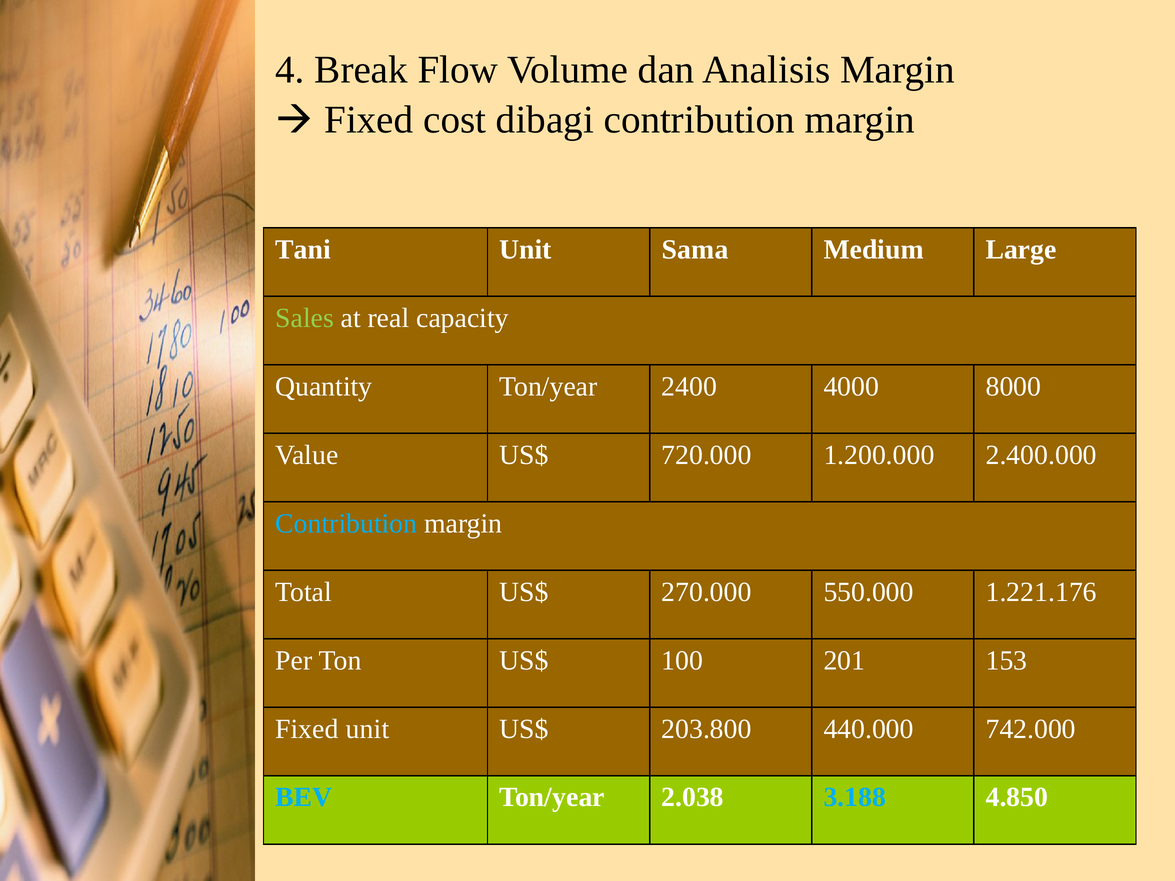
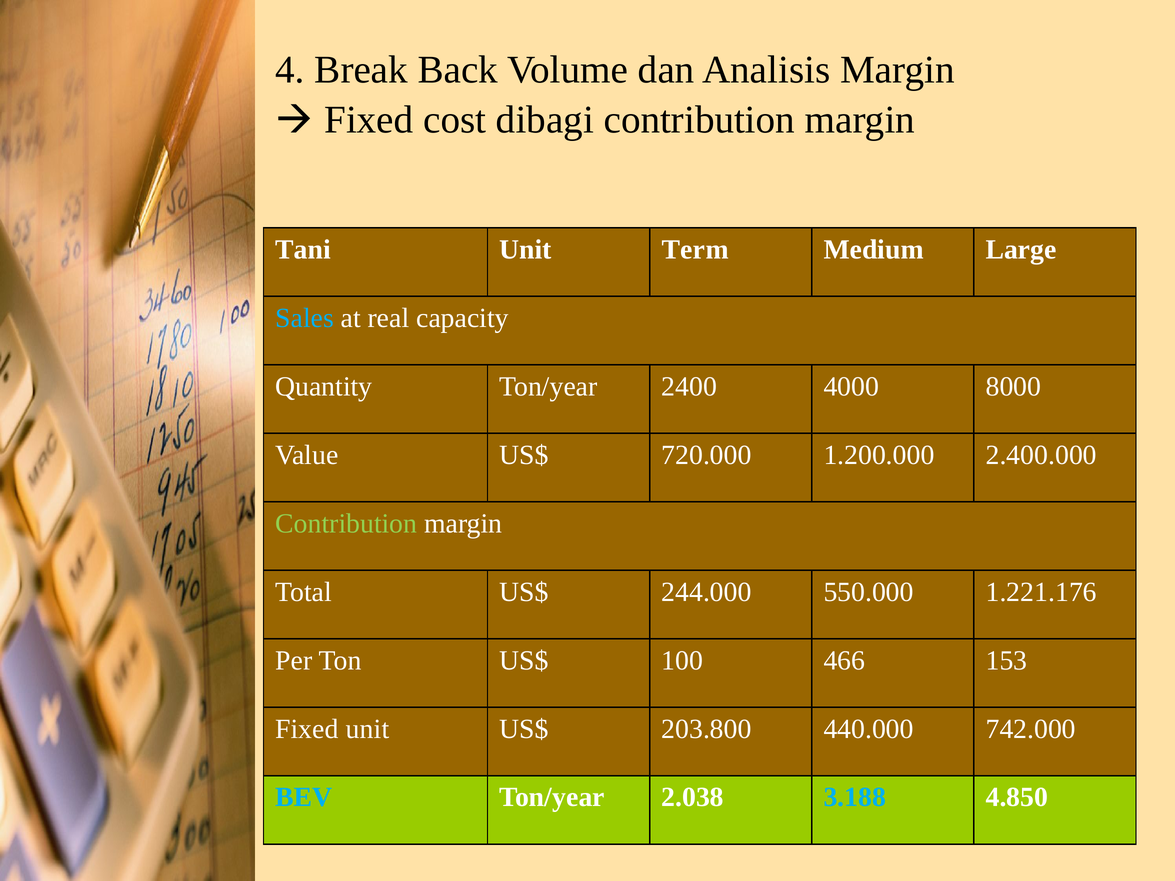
Flow: Flow -> Back (458, 70)
Sama: Sama -> Term (695, 249)
Sales colour: light green -> light blue (305, 318)
Contribution colour: light blue -> light green (346, 524)
270.000: 270.000 -> 244.000 (706, 592)
201: 201 -> 466 (844, 661)
